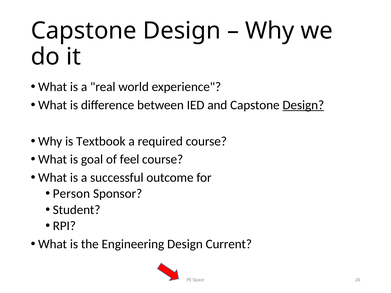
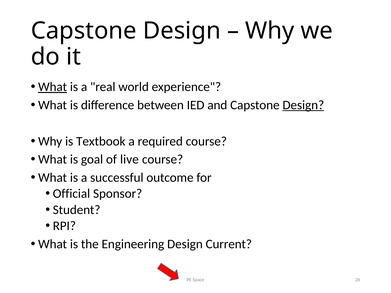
What underline: none -> present (53, 87)
feel: feel -> live (129, 160)
Person: Person -> Official (71, 194)
